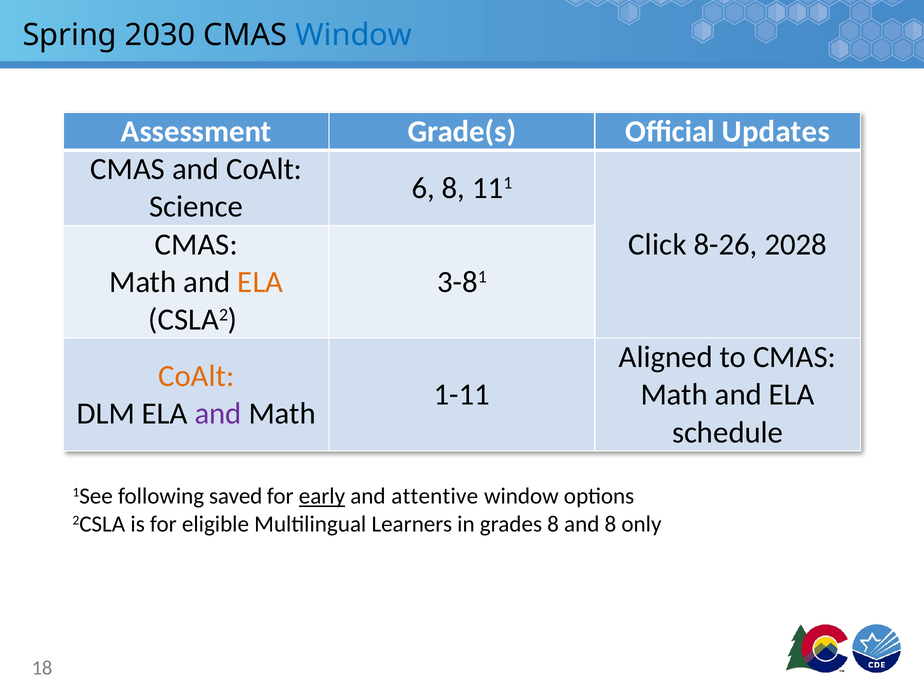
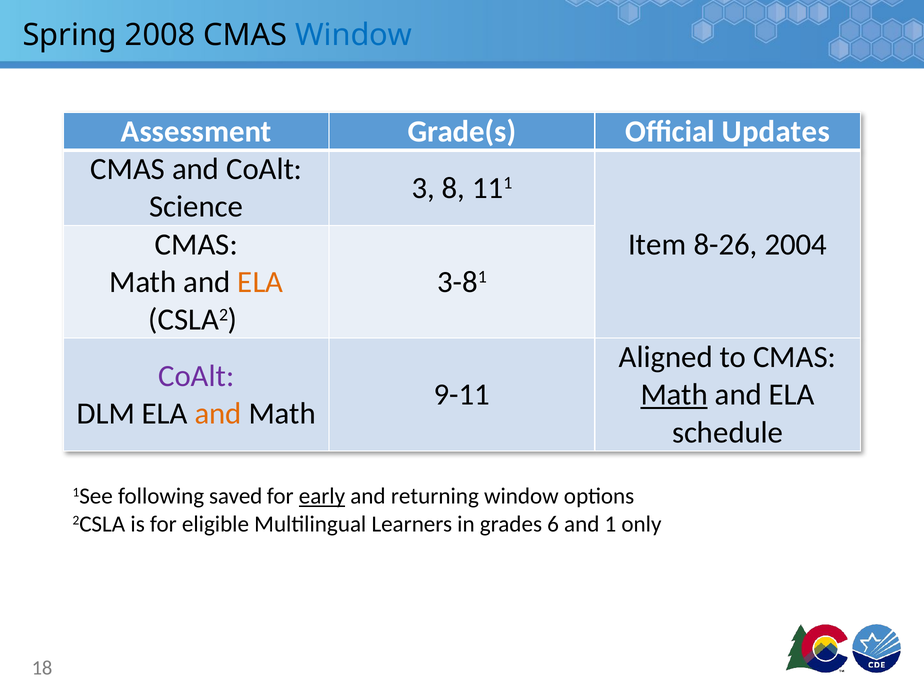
2030: 2030 -> 2008 (160, 35)
6: 6 -> 3 (423, 188)
Click: Click -> Item (657, 244)
2028: 2028 -> 2004 (796, 244)
CoAlt colour: orange -> purple (196, 376)
1-11: 1-11 -> 9-11 (462, 395)
Math underline: none -> present (674, 395)
and colour: purple -> orange (218, 414)
attentive: attentive -> returning (435, 496)
grades 8: 8 -> 6 (553, 524)
and 8: 8 -> 1 (610, 524)
